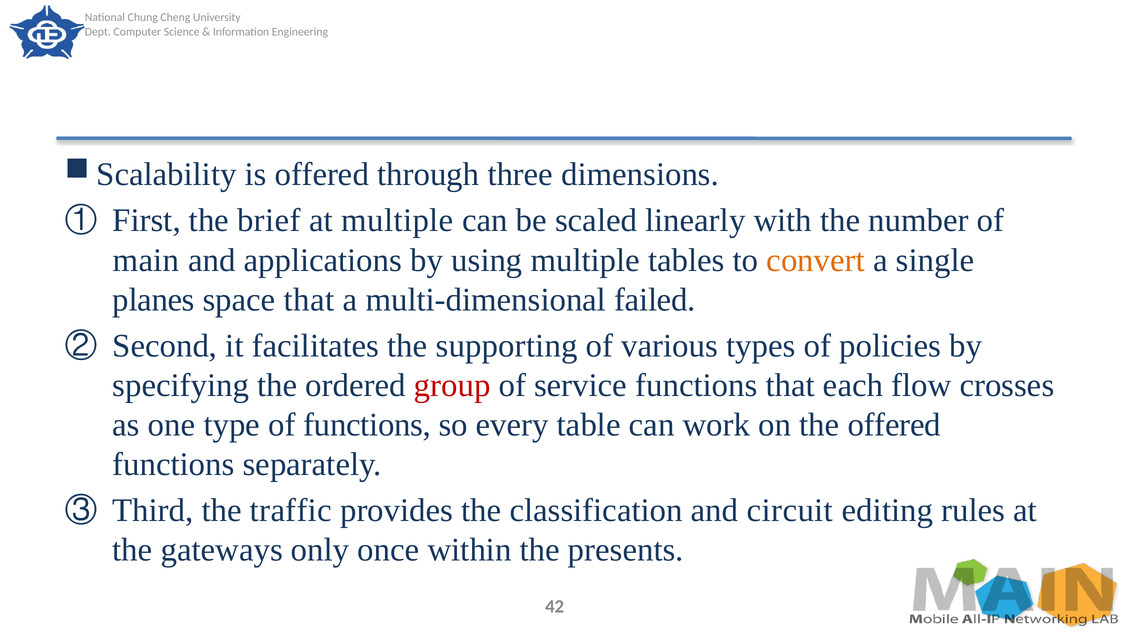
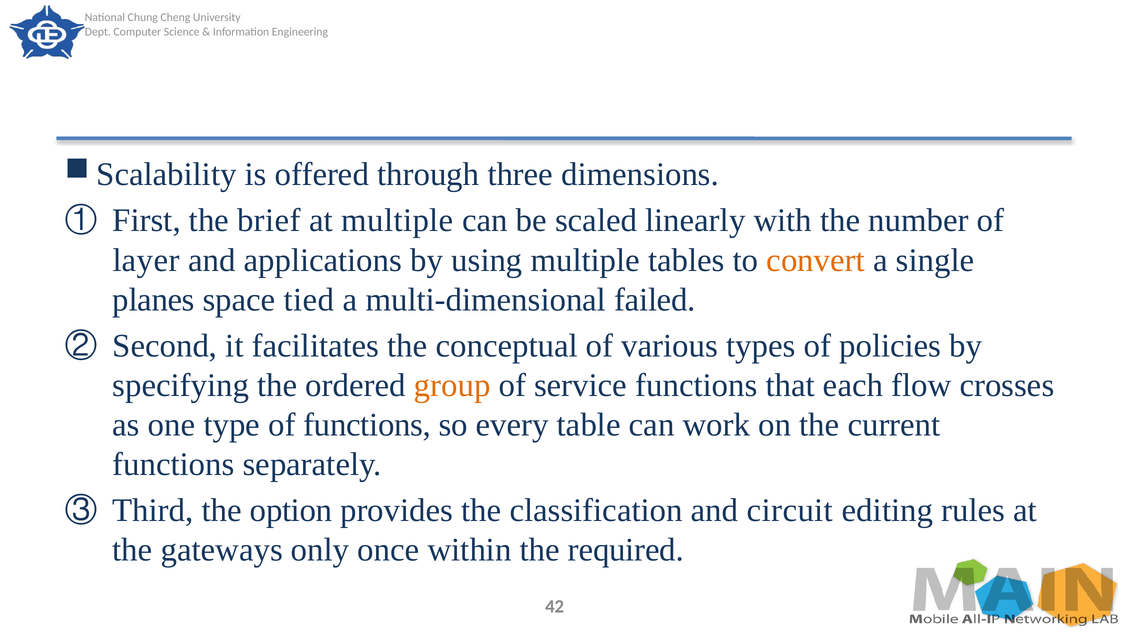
main: main -> layer (146, 260)
space that: that -> tied (309, 299)
supporting: supporting -> conceptual (507, 346)
group colour: red -> orange (452, 385)
the offered: offered -> current (894, 425)
traffic: traffic -> option (291, 510)
presents: presents -> required (626, 550)
